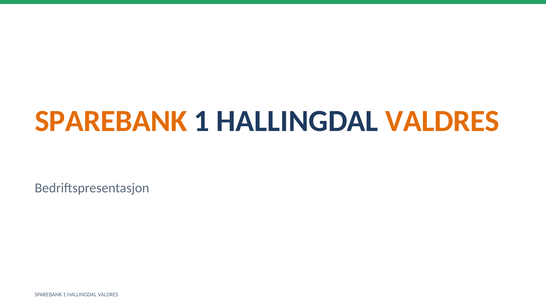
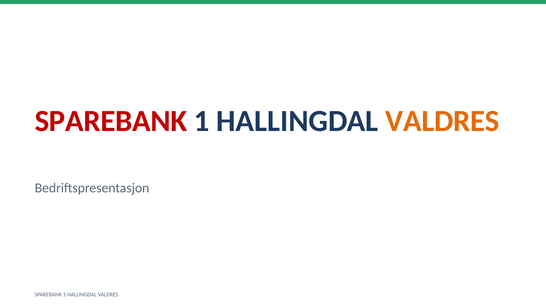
SPAREBANK colour: orange -> red (111, 121)
